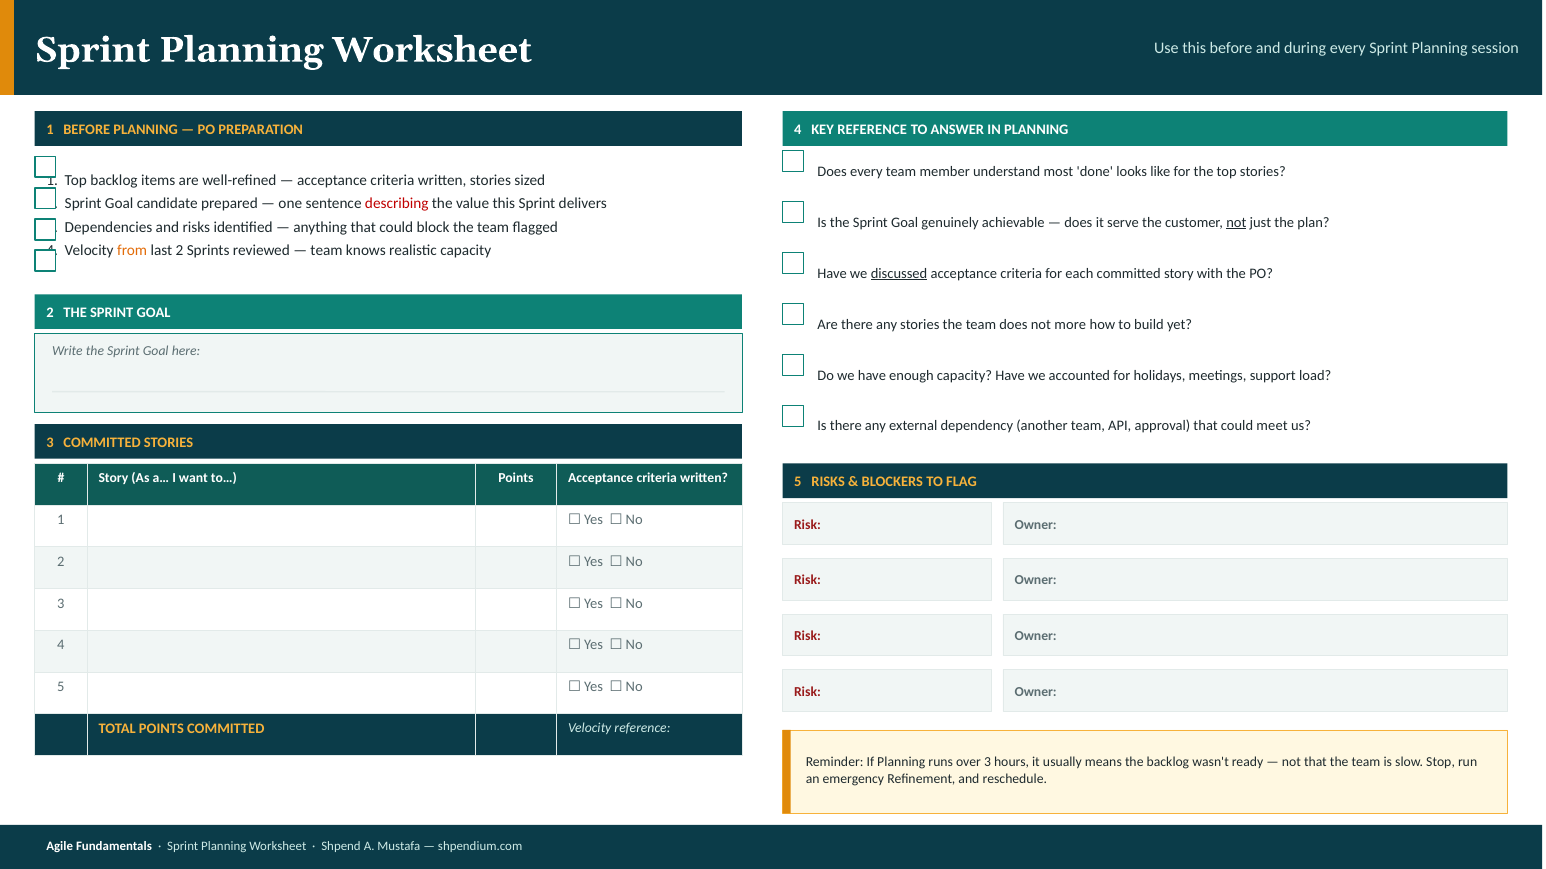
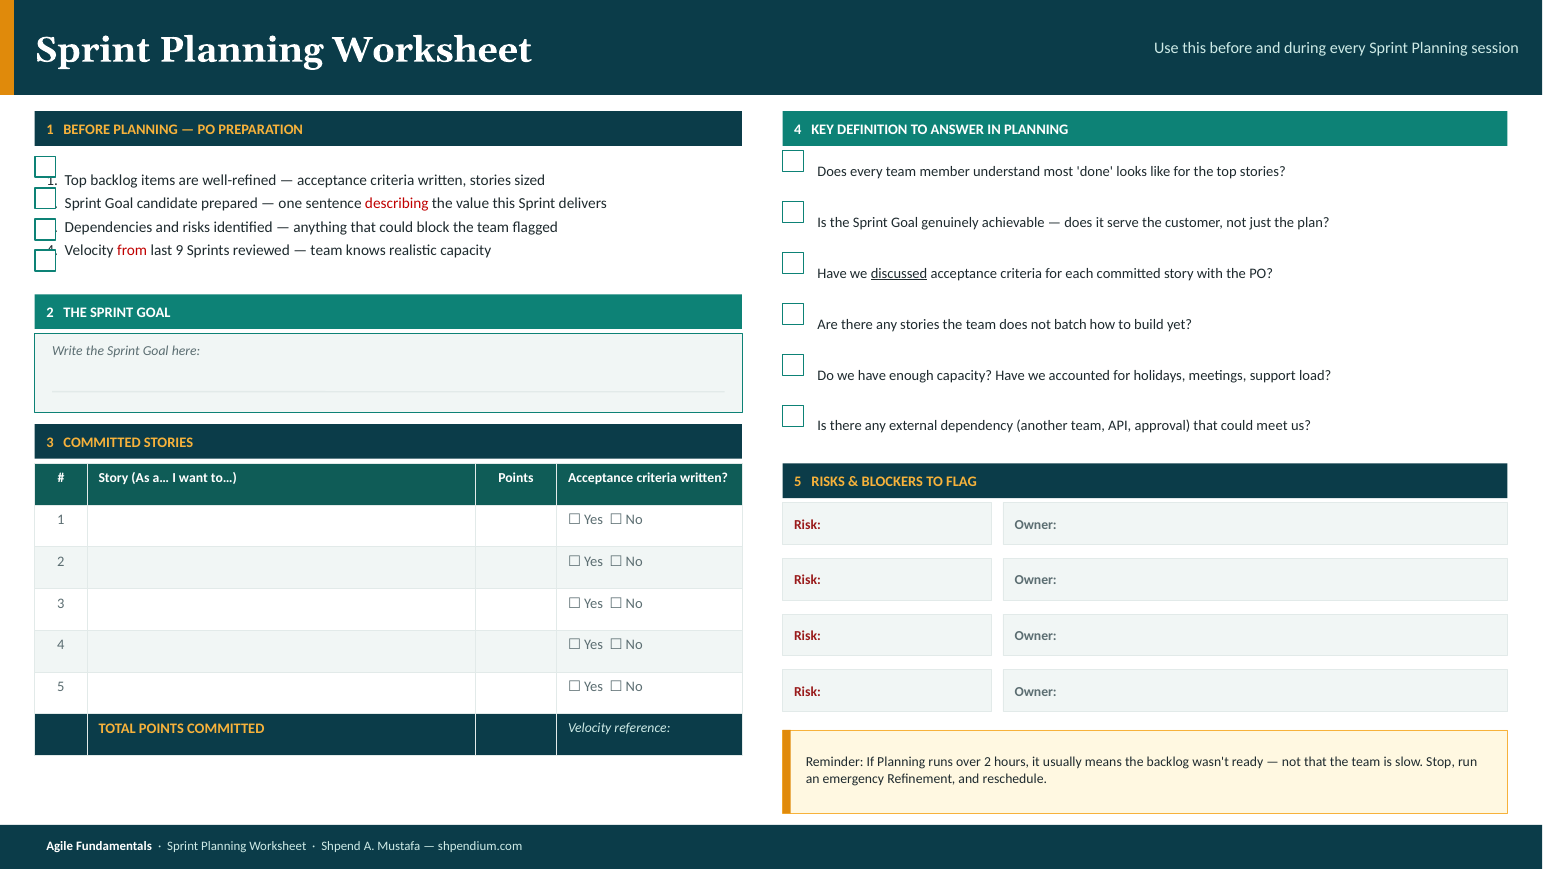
KEY REFERENCE: REFERENCE -> DEFINITION (872, 130)
not underline: present -> none (1236, 222)
from colour: orange -> red (132, 250)
last 2: 2 -> 9 (179, 250)
more: more -> batch (1070, 324)
over 3: 3 -> 2 (988, 763)
